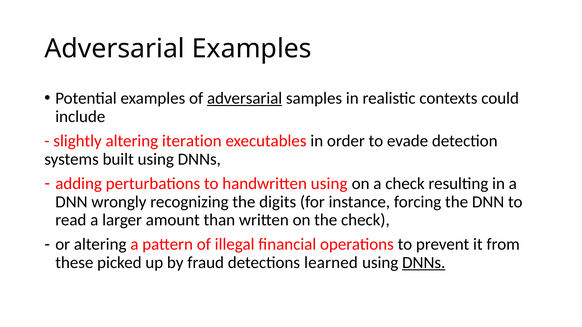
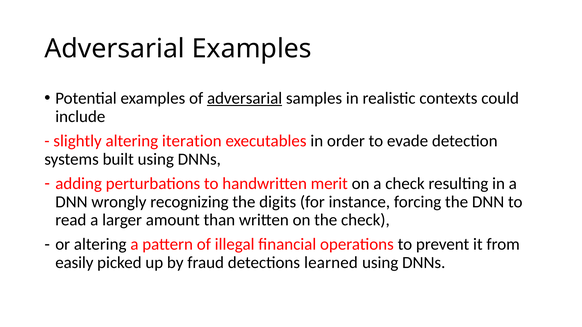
handwritten using: using -> merit (329, 184)
these: these -> easily (74, 263)
DNNs underline: present -> none (424, 263)
